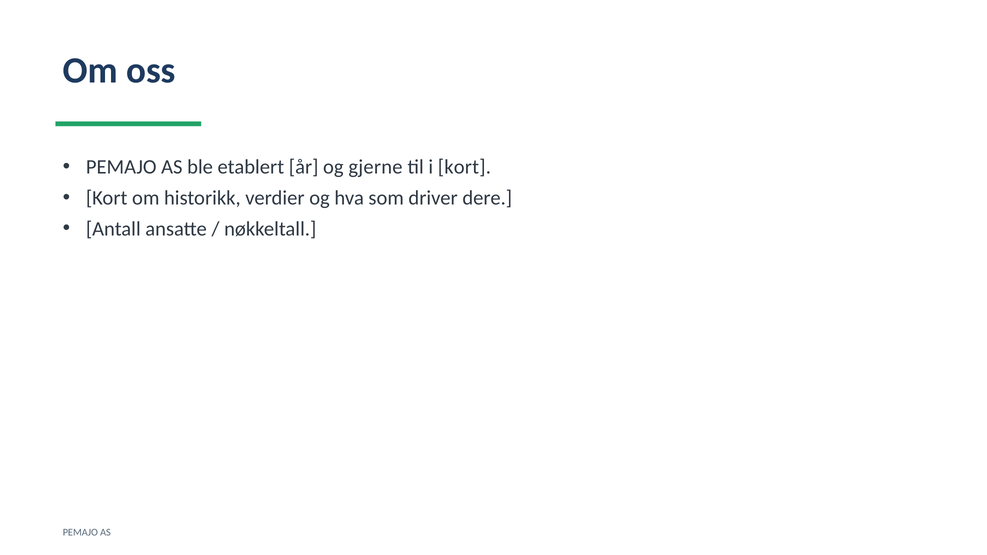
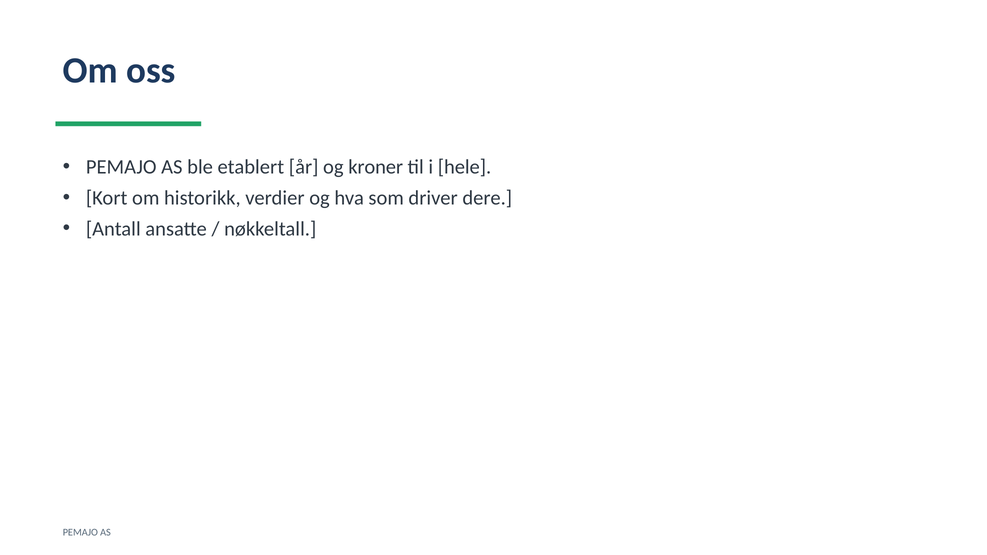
gjerne: gjerne -> kroner (376, 167)
i kort: kort -> hele (464, 167)
